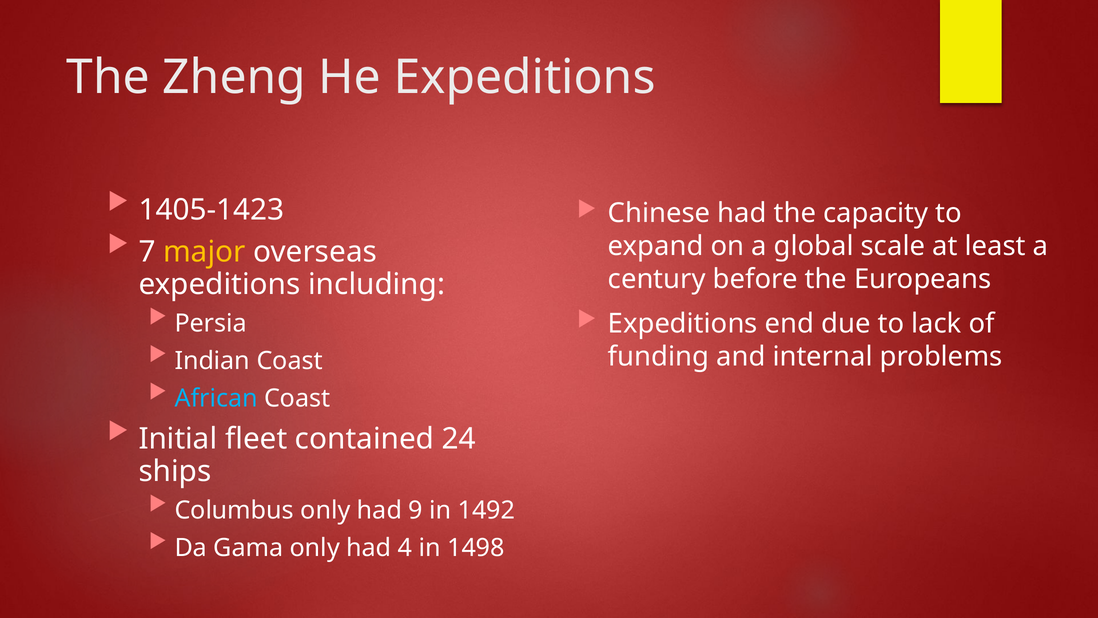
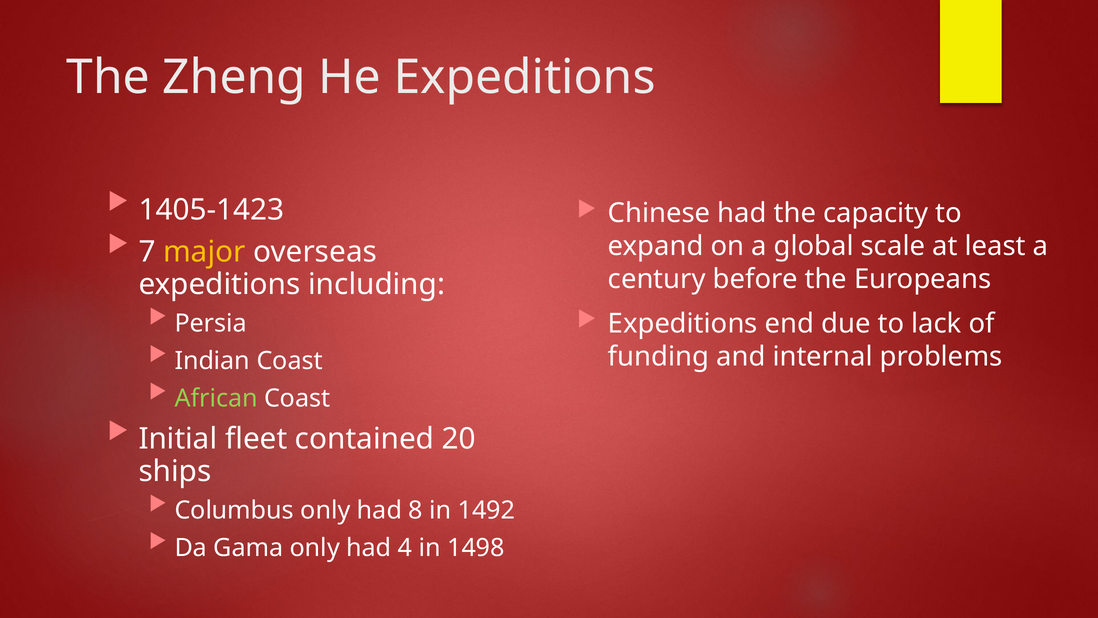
African colour: light blue -> light green (216, 398)
24: 24 -> 20 (459, 439)
9: 9 -> 8 (416, 510)
